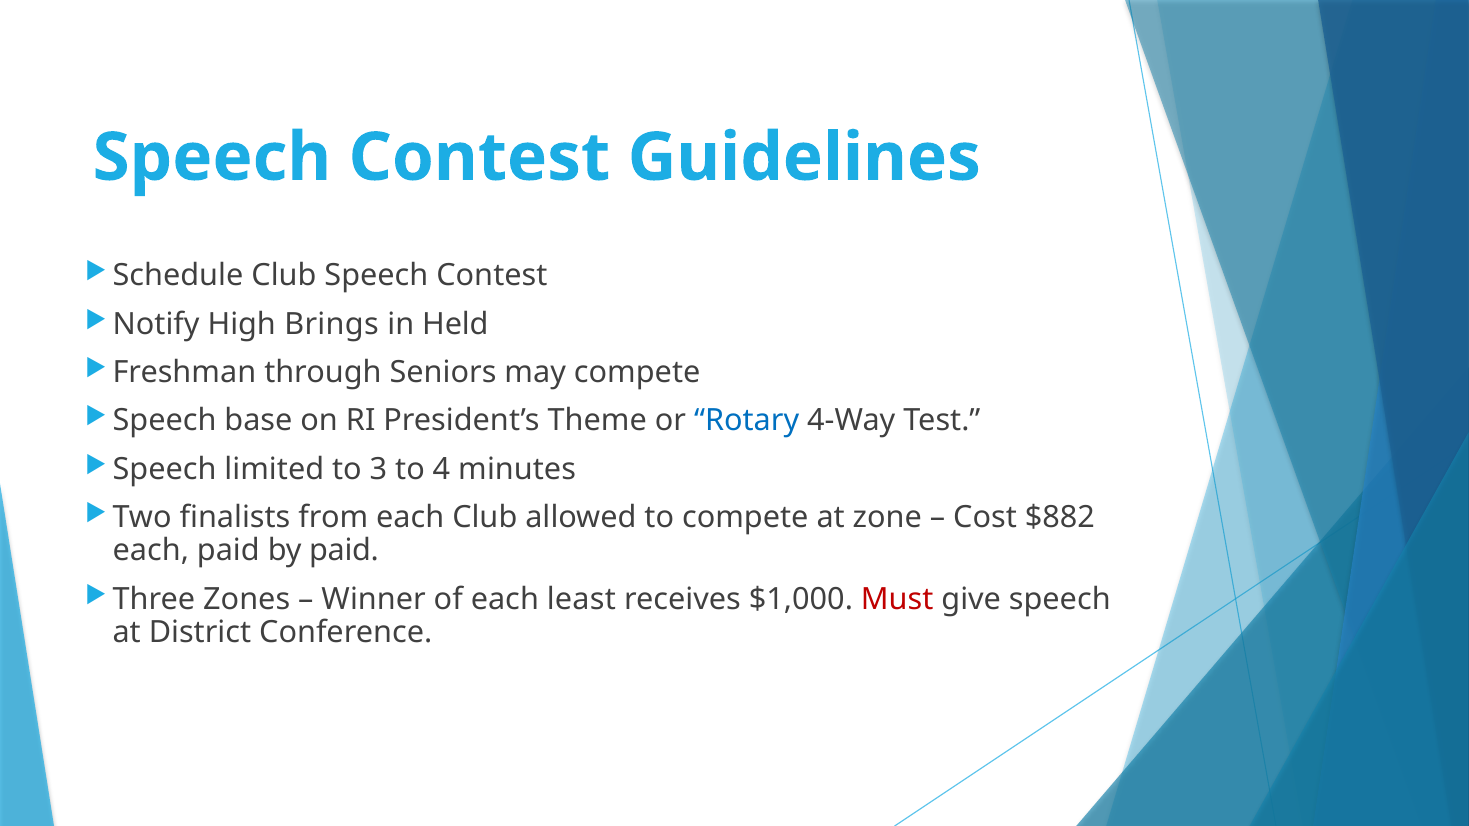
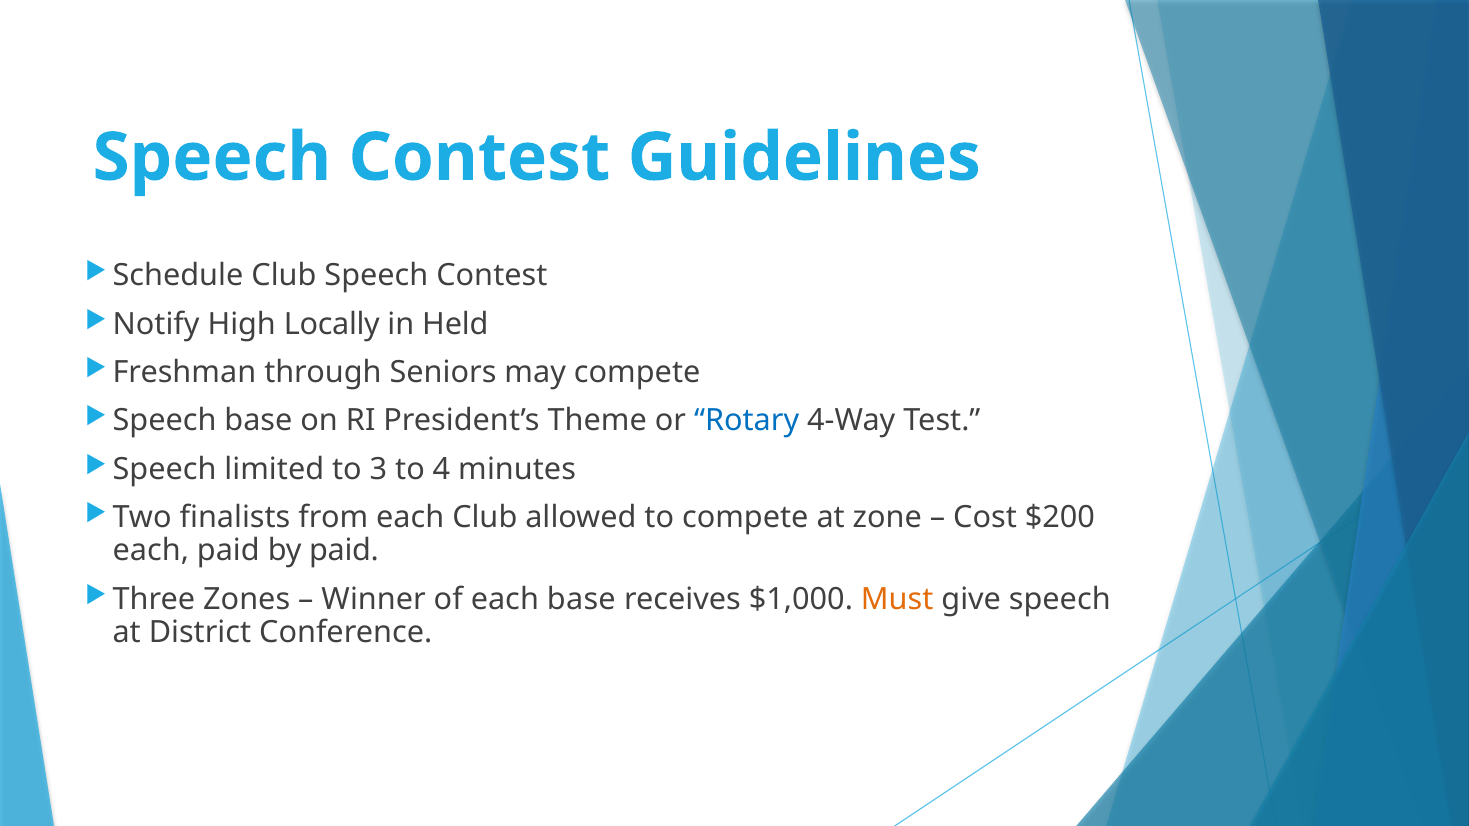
Brings: Brings -> Locally (332, 324)
$882: $882 -> $200 (1060, 518)
each least: least -> base (581, 599)
Must colour: red -> orange (897, 599)
